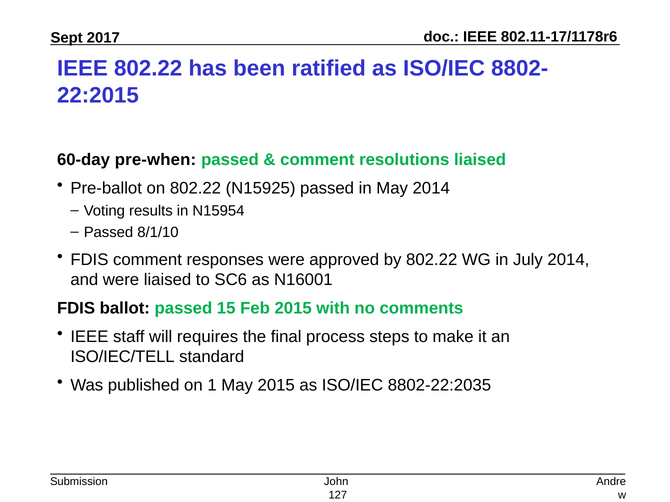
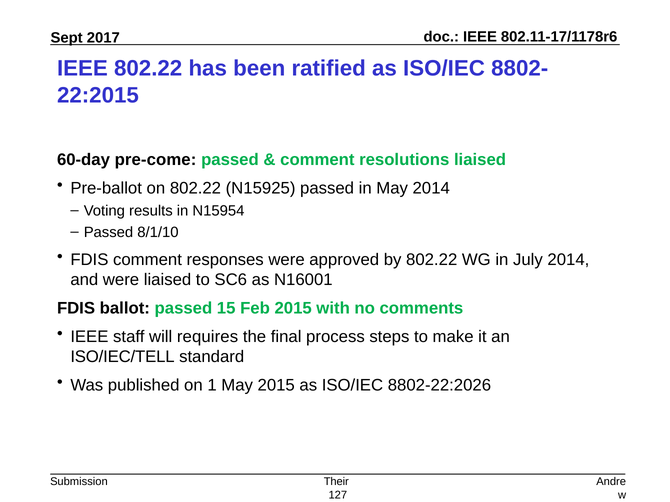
pre-when: pre-when -> pre-come (156, 160)
8802-22:2035: 8802-22:2035 -> 8802-22:2026 (439, 386)
John: John -> Their (336, 482)
